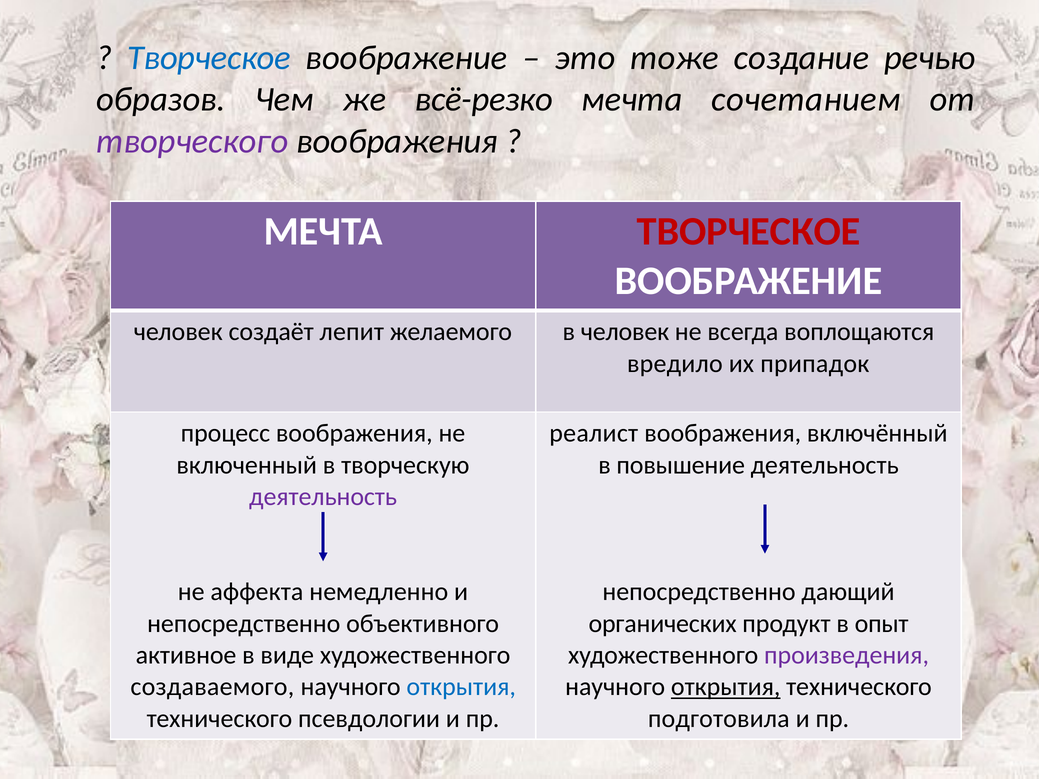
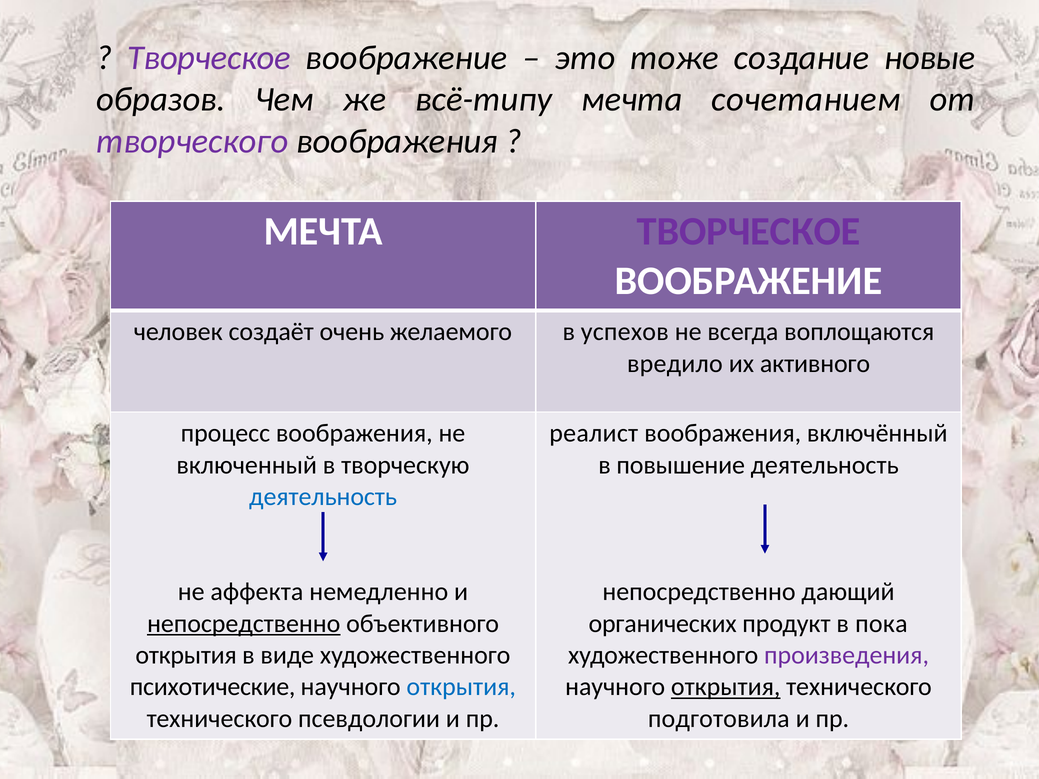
Творческое colour: blue -> purple (209, 58)
речью: речью -> новые (930, 58)
всё-резко: всё-резко -> всё-типу (484, 100)
ТВОРЧЕСКОЕ colour: red -> purple (749, 232)
лепит: лепит -> очень (352, 332)
в человек: человек -> успехов (625, 332)
припадок: припадок -> активного (815, 364)
деятельность colour: purple -> blue (323, 497)
непосредственно underline: none -> present (244, 624)
опыт: опыт -> пока (881, 624)
активное: активное -> открытия (186, 655)
создаваемого: создаваемого -> психотические (213, 687)
